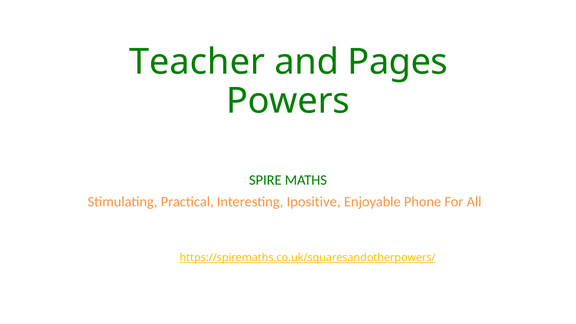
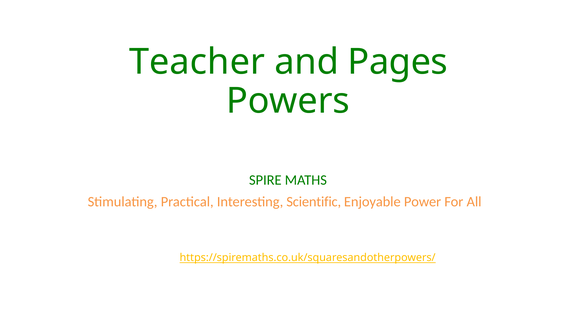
Ipositive: Ipositive -> Scientific (314, 202)
Phone: Phone -> Power (423, 202)
